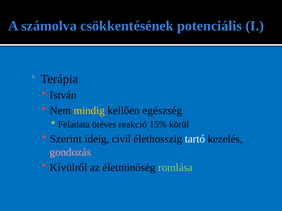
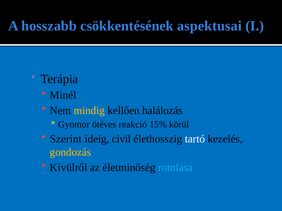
számolva: számolva -> hosszabb (49, 26)
potenciális: potenciális -> aspektusai (209, 26)
István: István -> Minél (63, 95)
egészség: egészség -> halálozás (162, 111)
Feladata: Feladata -> Gyomor (74, 125)
gondozás colour: pink -> yellow (70, 152)
romlása colour: light green -> light blue (175, 168)
